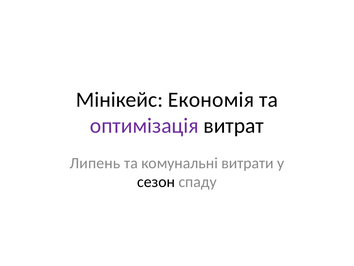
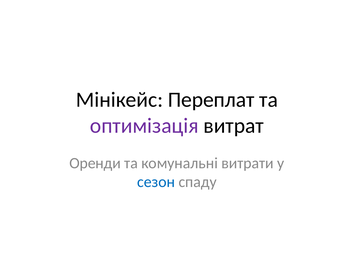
Економія: Економія -> Переплат (211, 99)
Липень: Липень -> Оренди (95, 163)
сезон colour: black -> blue (156, 182)
